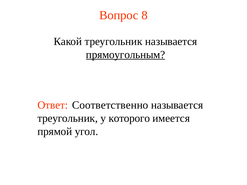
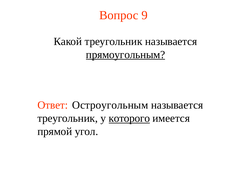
8: 8 -> 9 (145, 15)
Соответственно: Соответственно -> Остроугольным (110, 105)
которого underline: none -> present (129, 118)
